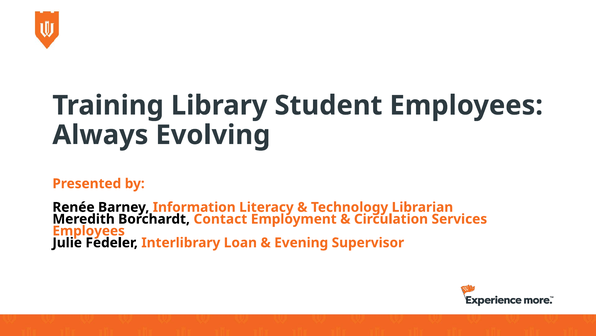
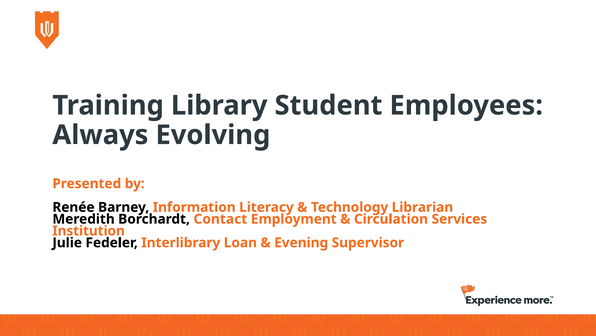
Employees: Employees -> Institution (89, 230)
